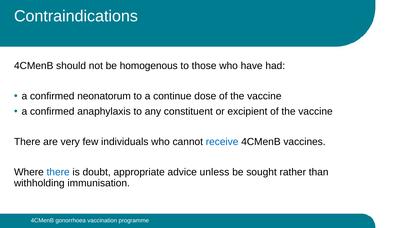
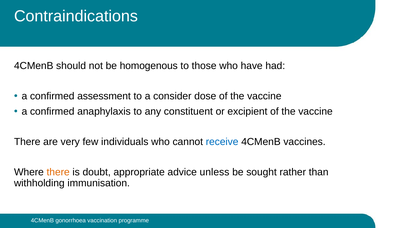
neonatorum: neonatorum -> assessment (104, 96)
continue: continue -> consider (172, 96)
there colour: blue -> orange (58, 172)
